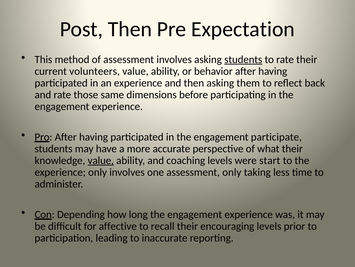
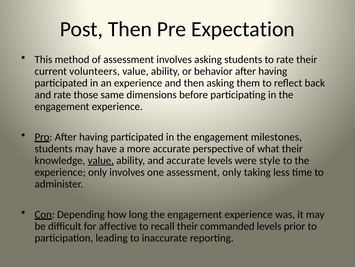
students underline: present -> none (243, 59)
participate: participate -> milestones (276, 137)
and coaching: coaching -> accurate (186, 160)
start: start -> style (270, 160)
encouraging: encouraging -> commanded (227, 226)
